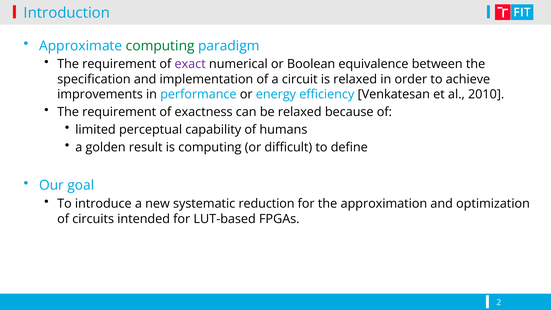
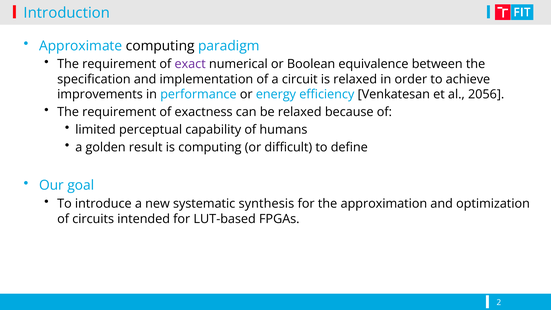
computing colour: green -> black (160, 46)
2010: 2010 -> 2056 (486, 94)
reduction: reduction -> synthesis (266, 204)
